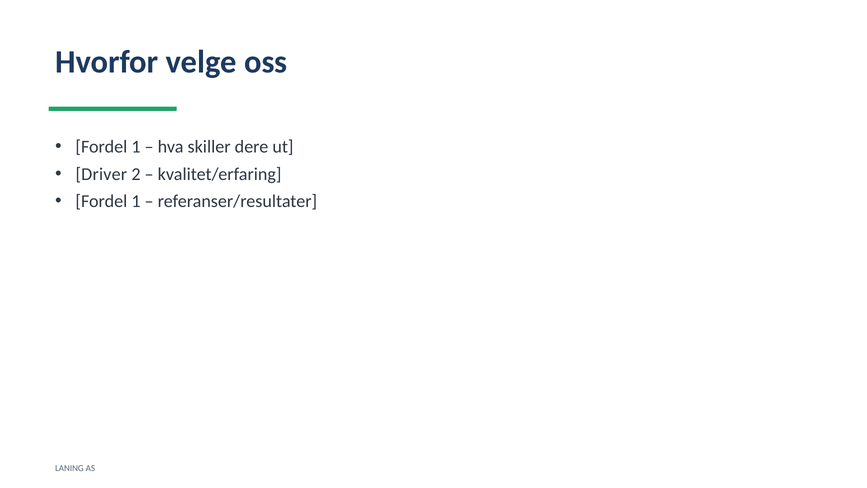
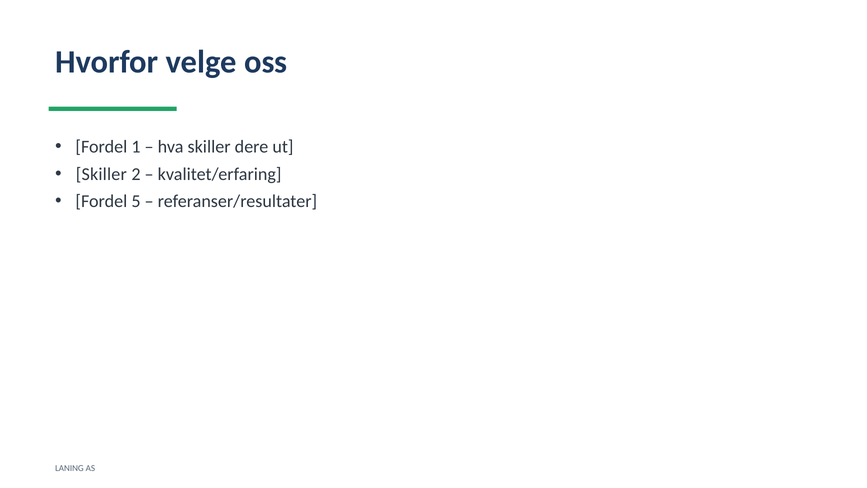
Driver: Driver -> Skiller (101, 174)
1: 1 -> 5 (136, 201)
